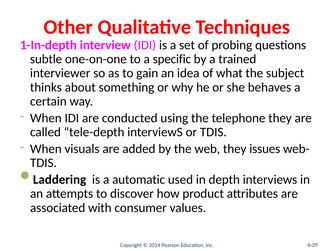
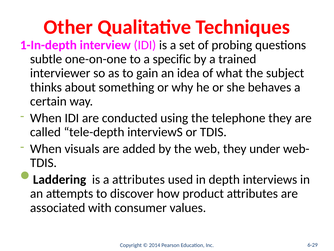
issues: issues -> under (265, 149)
a automatic: automatic -> attributes (139, 179)
